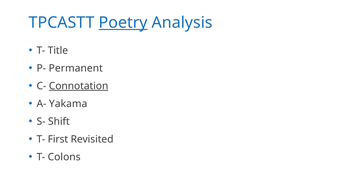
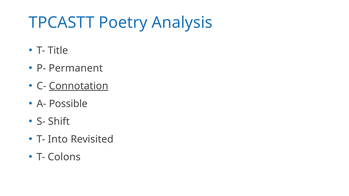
Poetry underline: present -> none (123, 23)
Yakama: Yakama -> Possible (68, 104)
First: First -> Into (58, 140)
